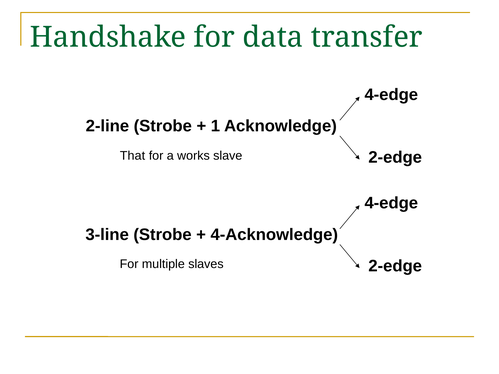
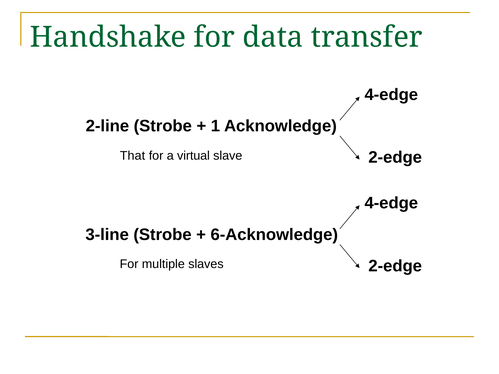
works: works -> virtual (193, 156)
4-Acknowledge: 4-Acknowledge -> 6-Acknowledge (274, 235)
